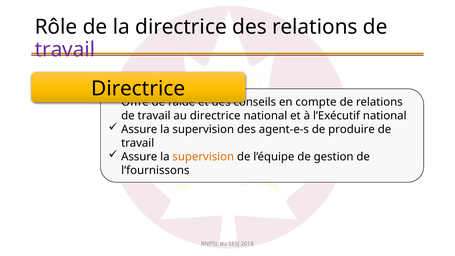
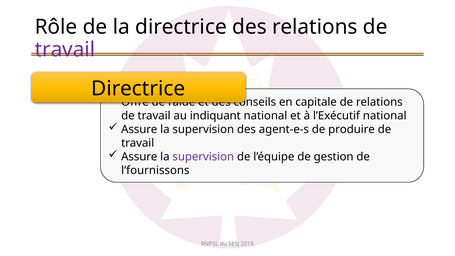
compte: compte -> capitale (316, 102)
au directrice: directrice -> indiquant (215, 116)
supervision colour: orange -> purple (203, 157)
